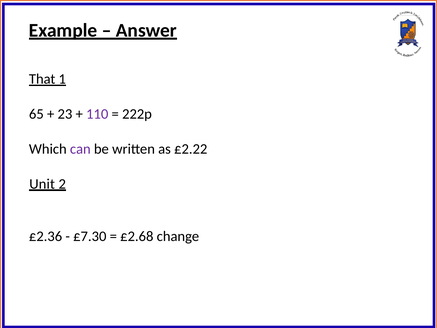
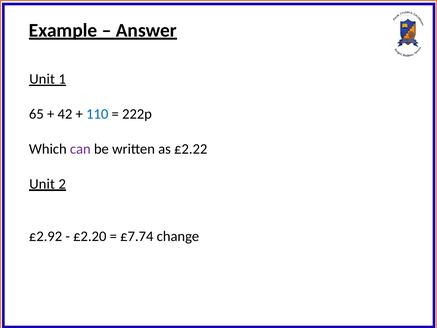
That: That -> Unit (42, 79)
23: 23 -> 42 (65, 114)
110 colour: purple -> blue (97, 114)
£2.36: £2.36 -> £2.92 (46, 236)
£7.30: £7.30 -> £2.20 (90, 236)
£2.68: £2.68 -> £7.74 (137, 236)
